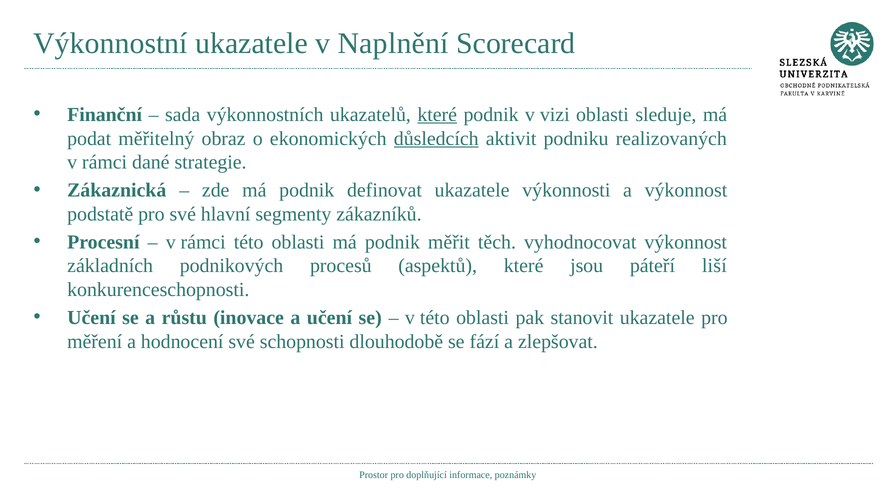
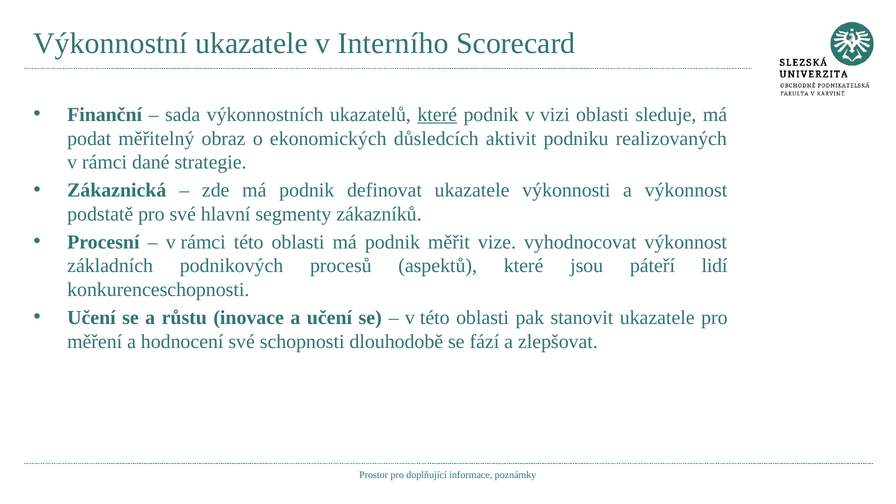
Naplnění: Naplnění -> Interního (393, 44)
důsledcích underline: present -> none (436, 138)
těch: těch -> vize (497, 242)
liší: liší -> lidí (715, 266)
